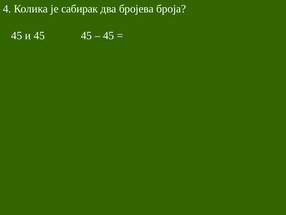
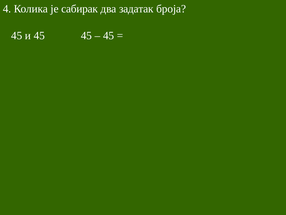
бројева: бројева -> задатак (136, 9)
